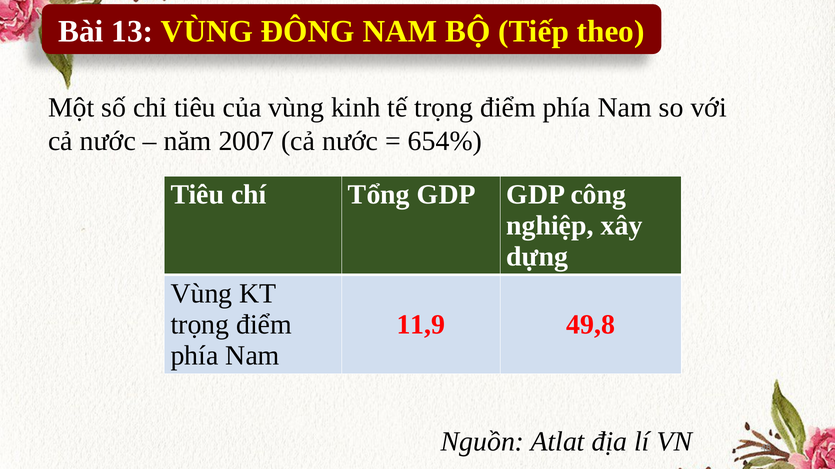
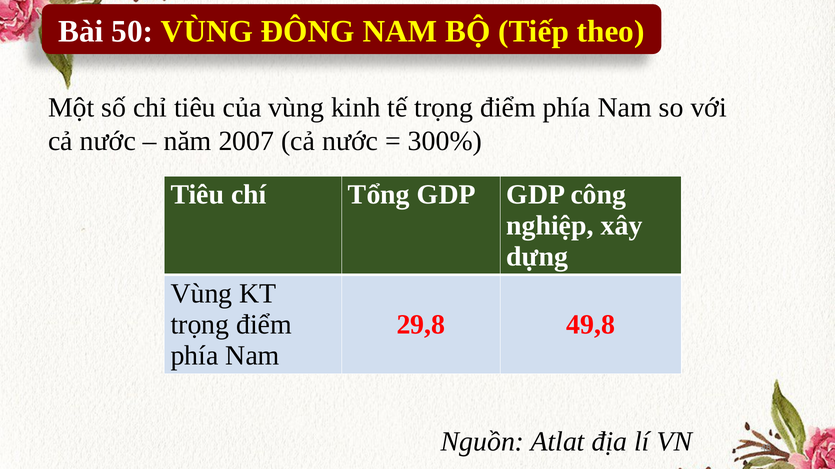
13: 13 -> 50 (132, 31)
654%: 654% -> 300% (445, 141)
11,9: 11,9 -> 29,8 (421, 325)
